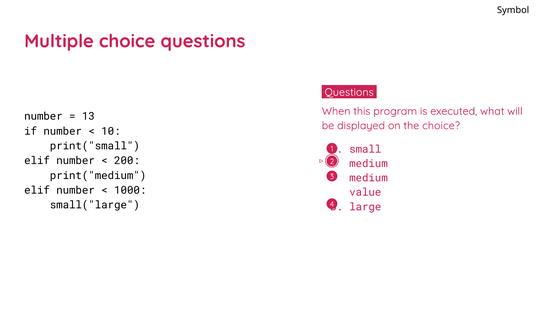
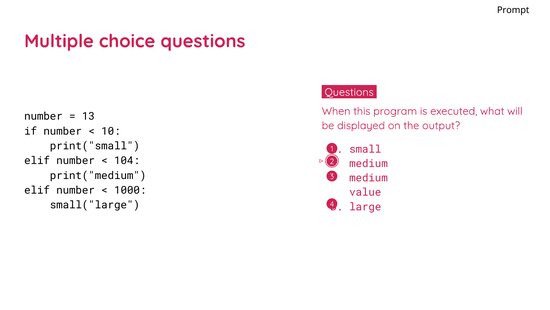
Symbol: Symbol -> Prompt (513, 10)
the choice: choice -> output (441, 125)
200: 200 -> 104 (127, 160)
